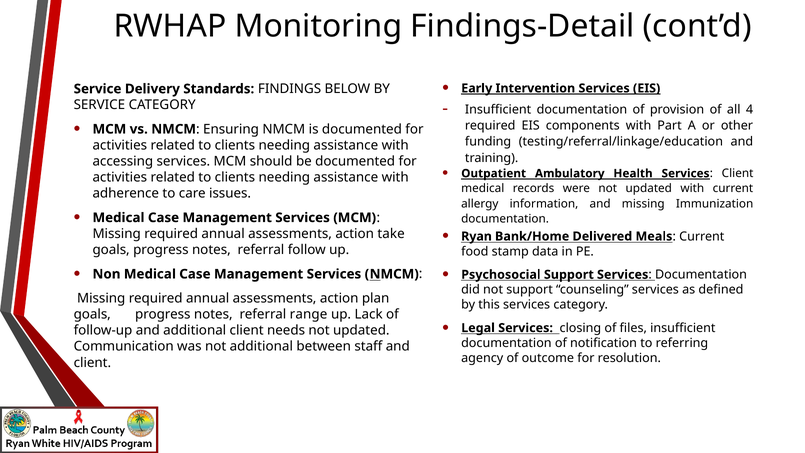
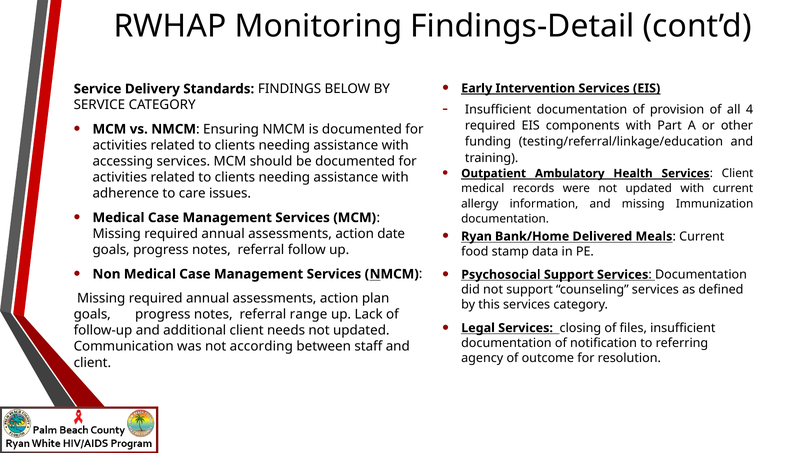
take: take -> date (391, 234)
not additional: additional -> according (261, 346)
